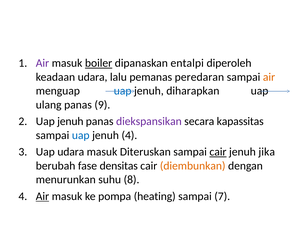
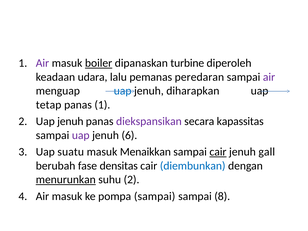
entalpi: entalpi -> turbine (187, 63)
air colour: orange -> purple (269, 77)
ulang: ulang -> tetap (49, 105)
panas 9: 9 -> 1 (102, 105)
uap colour: blue -> purple (81, 135)
jenuh 4: 4 -> 6 (129, 135)
Uap udara: udara -> suatu (71, 152)
Diteruskan: Diteruskan -> Menaikkan (145, 152)
jika: jika -> gall (267, 152)
diembunkan colour: orange -> blue (193, 166)
menurunkan underline: none -> present (66, 180)
suhu 8: 8 -> 2 (132, 180)
Air underline: present -> none (42, 196)
pompa heating: heating -> sampai (155, 196)
7: 7 -> 8 (222, 196)
